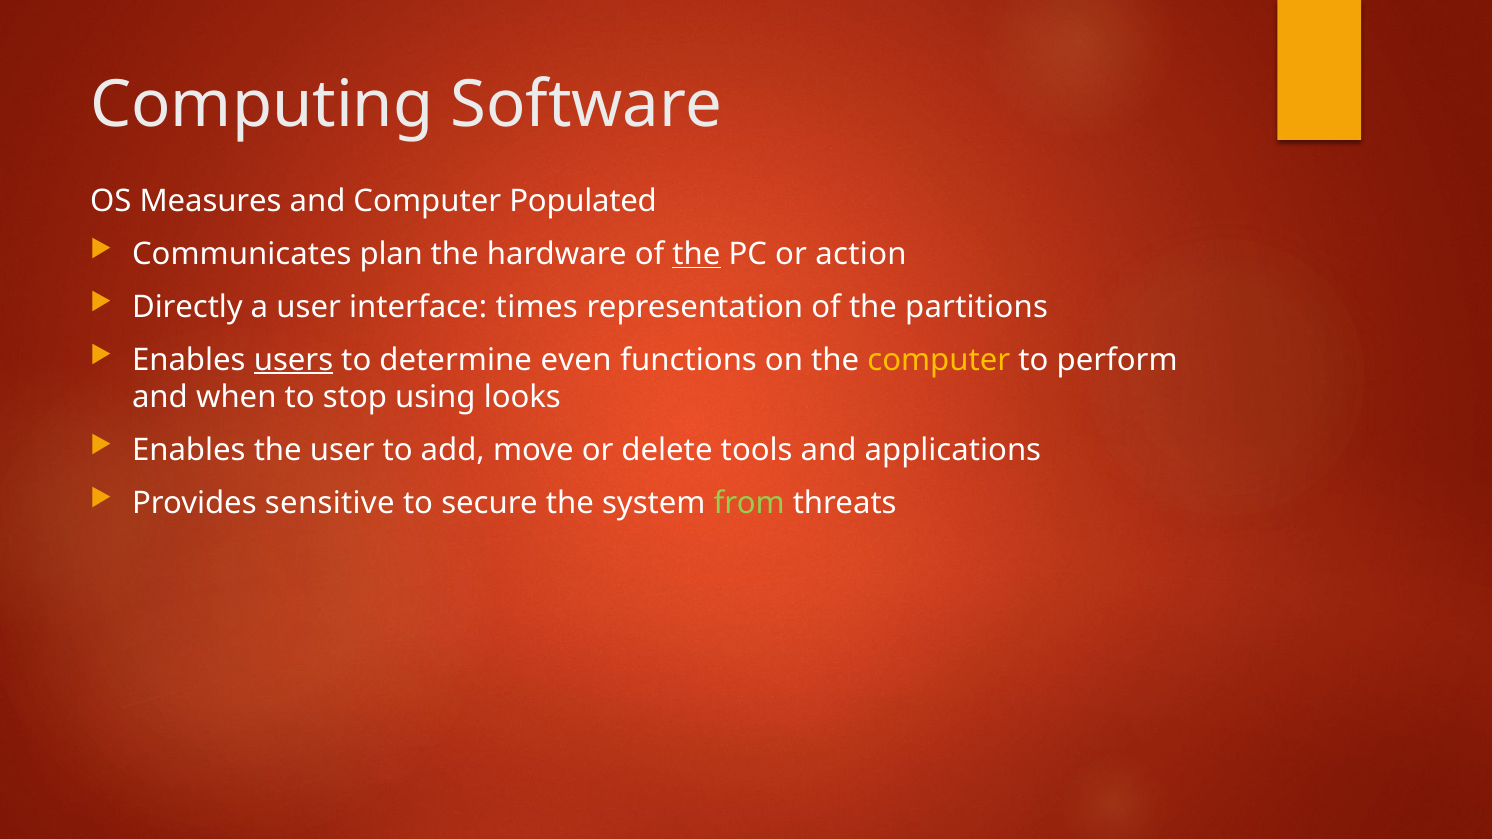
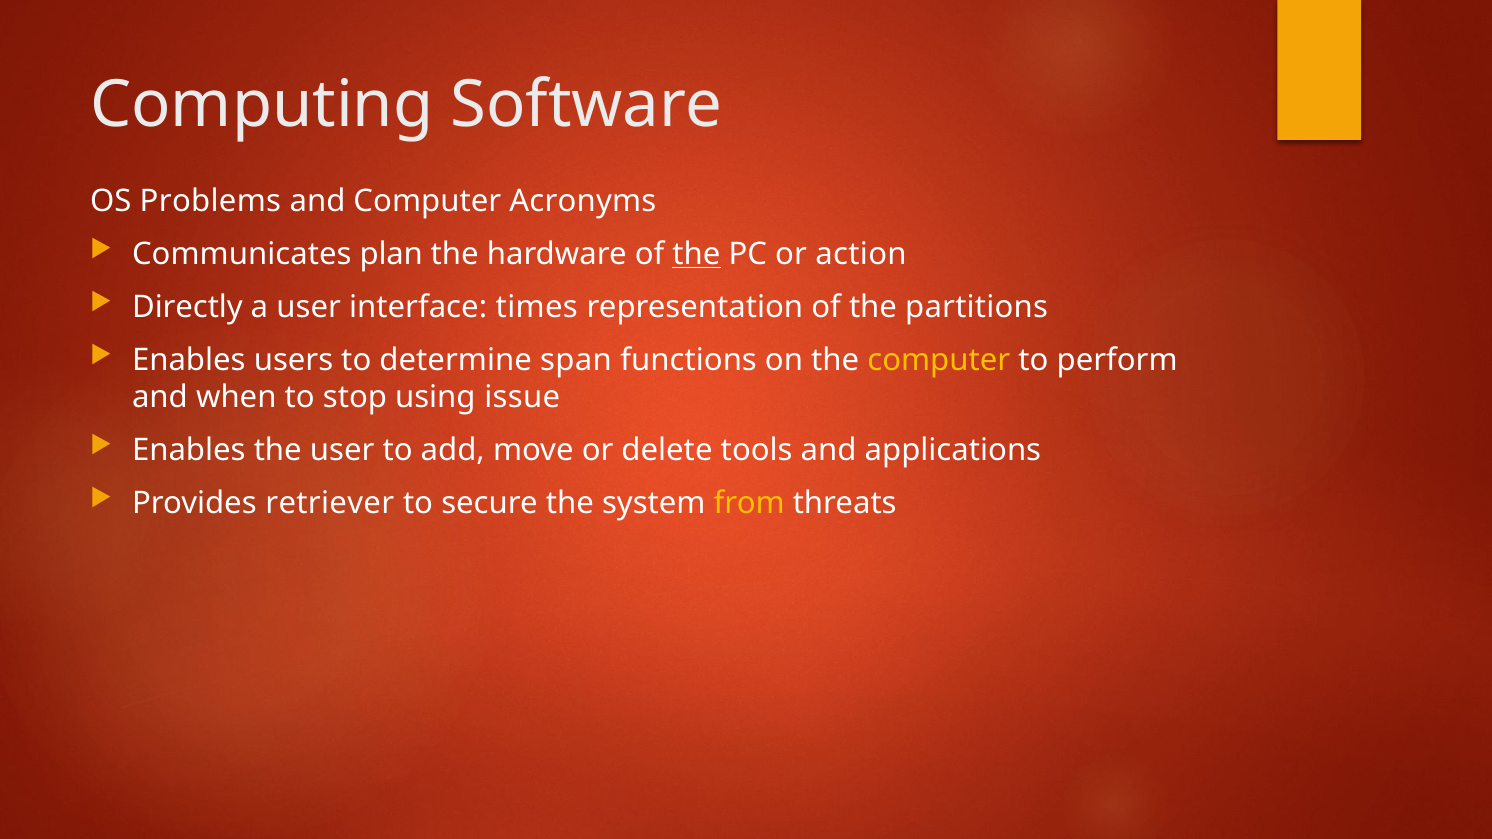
Measures: Measures -> Problems (210, 201)
Populated: Populated -> Acronyms (583, 201)
users underline: present -> none (293, 360)
even: even -> span (576, 360)
looks: looks -> issue (522, 397)
sensitive: sensitive -> retriever (330, 503)
from colour: light green -> yellow (749, 503)
